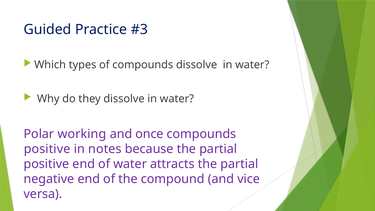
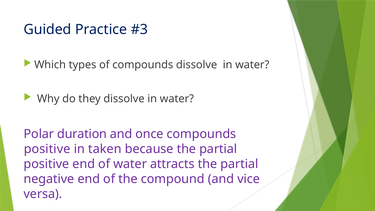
working: working -> duration (82, 134)
notes: notes -> taken (105, 149)
